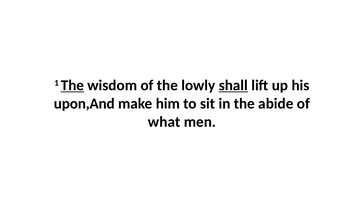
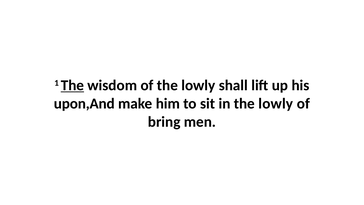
shall underline: present -> none (233, 85)
in the abide: abide -> lowly (276, 103)
what: what -> bring (164, 122)
